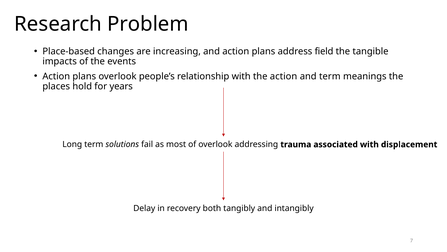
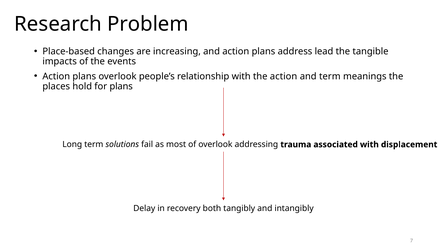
field: field -> lead (324, 51)
for years: years -> plans (121, 86)
